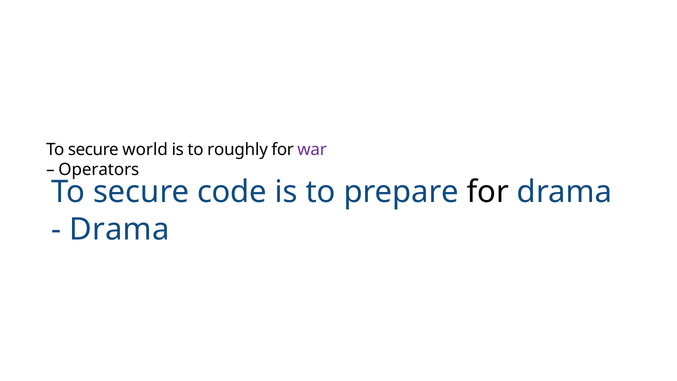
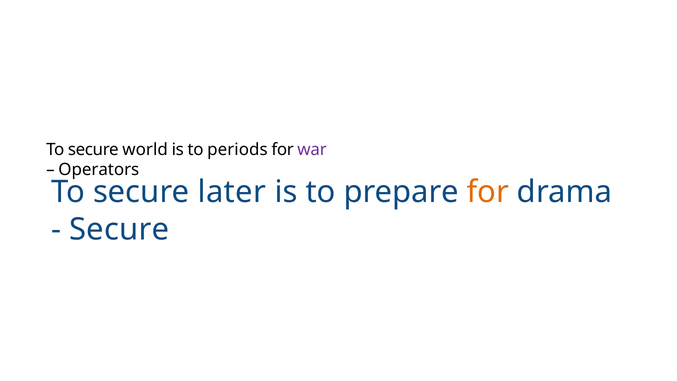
roughly: roughly -> periods (237, 149)
code: code -> later (232, 192)
for colour: black -> orange (488, 192)
Drama: Drama -> Secure (119, 229)
